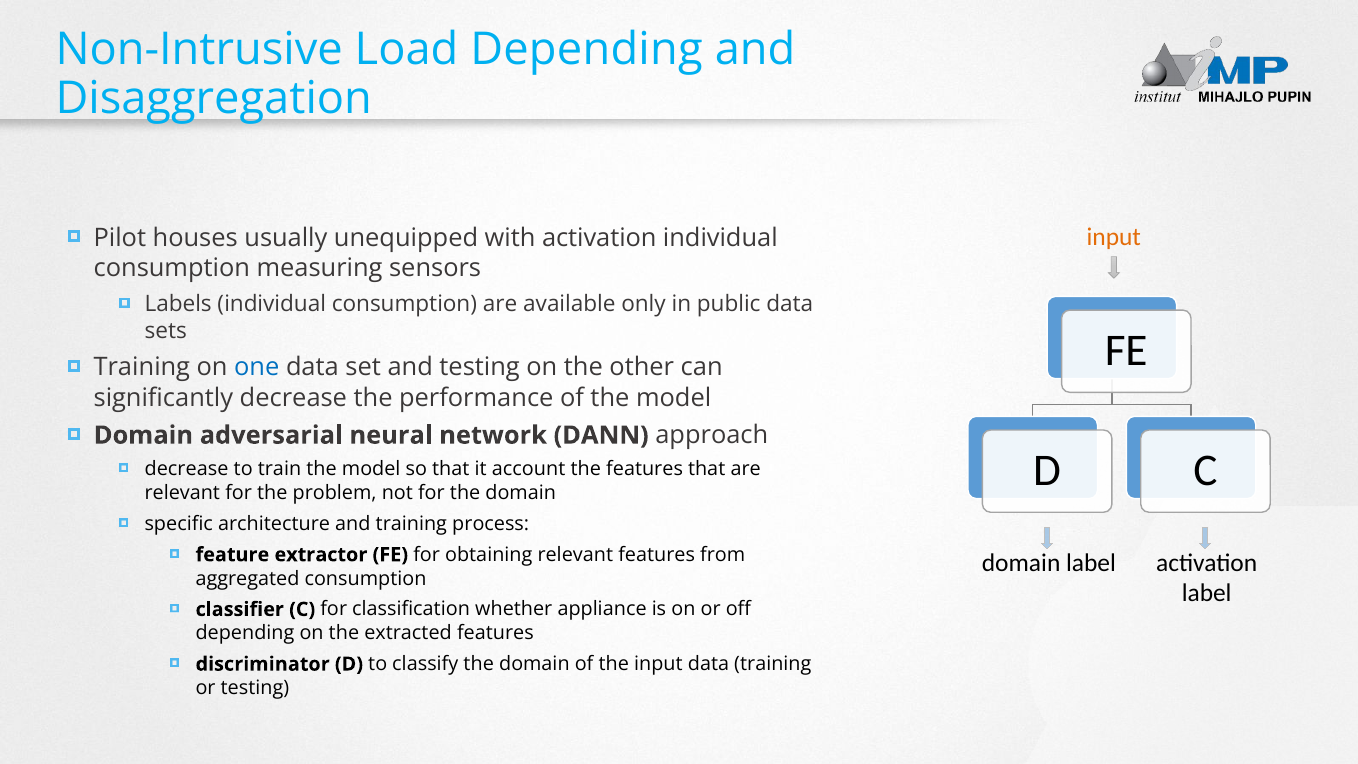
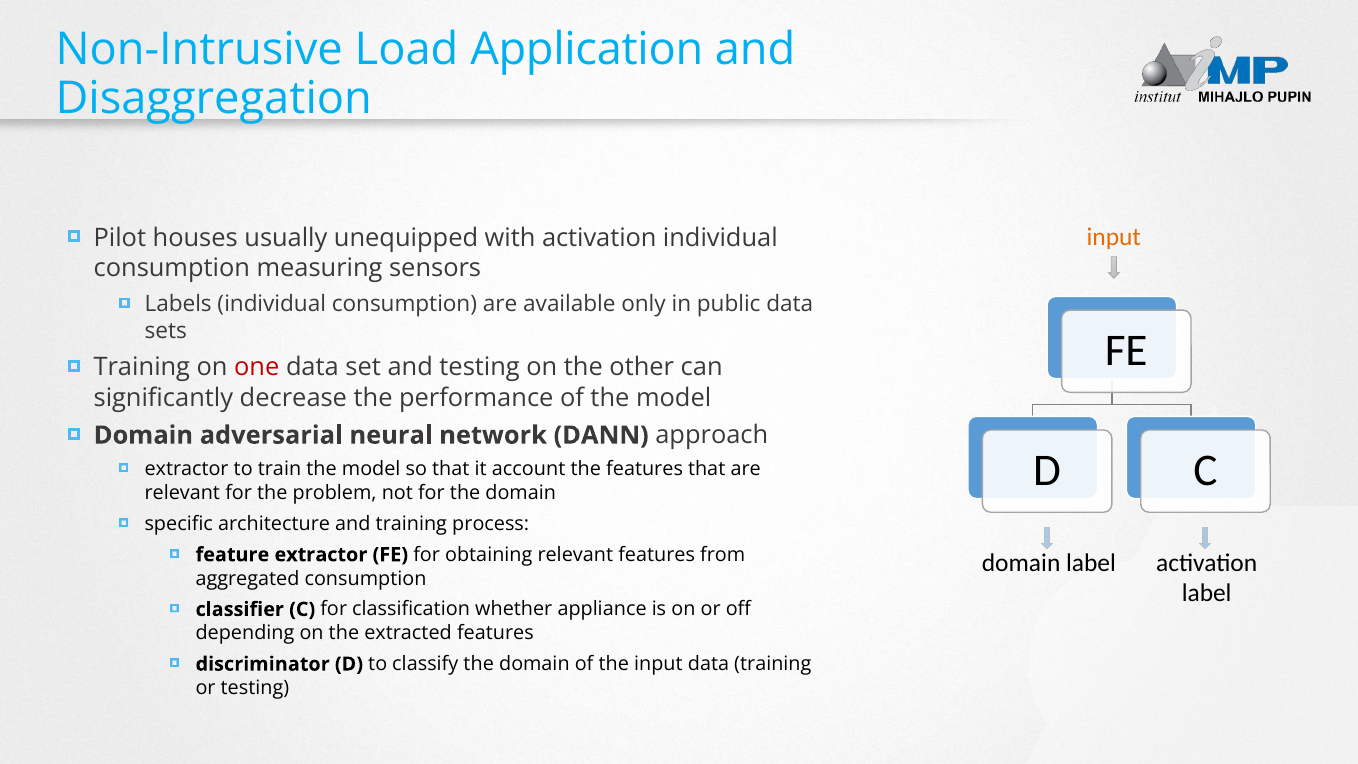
Load Depending: Depending -> Application (587, 49)
one colour: blue -> red (257, 367)
decrease: decrease -> extractor (187, 469)
